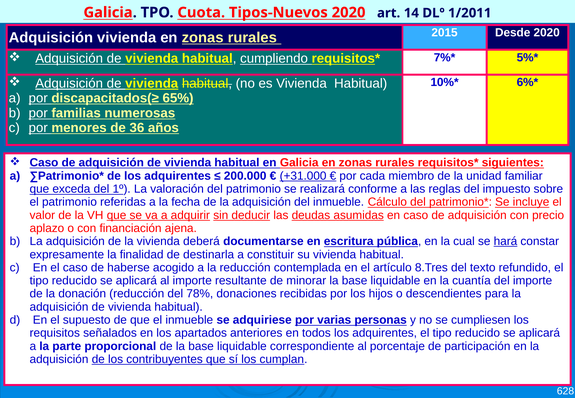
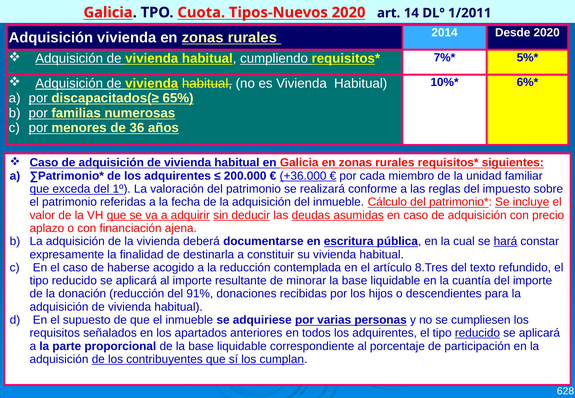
2015: 2015 -> 2014 (445, 33)
+31.000: +31.000 -> +36.000 (303, 176)
78%: 78% -> 91% (200, 294)
reducido underline: none -> present (477, 333)
